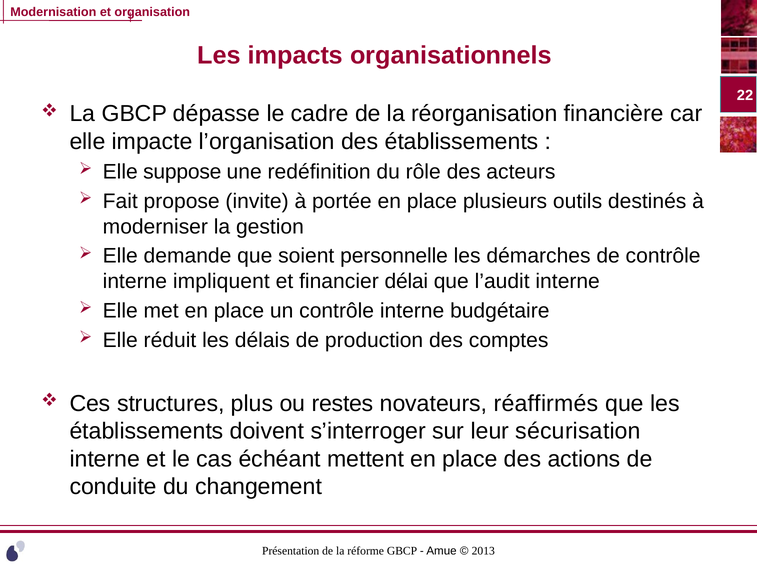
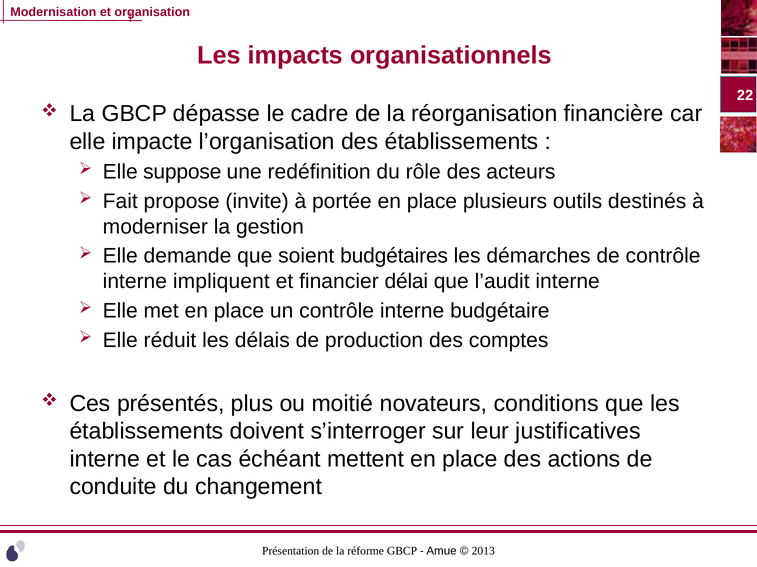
personnelle: personnelle -> budgétaires (394, 256)
structures: structures -> présentés (171, 404)
restes: restes -> moitié (343, 404)
réaffirmés: réaffirmés -> conditions (546, 404)
sécurisation: sécurisation -> justificatives (578, 432)
